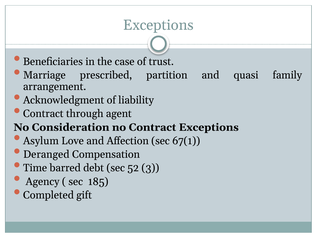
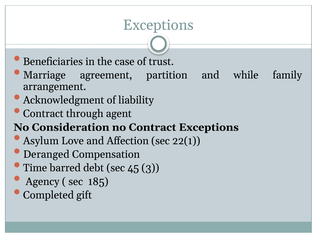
prescribed: prescribed -> agreement (106, 75)
quasi: quasi -> while (246, 75)
67(1: 67(1 -> 22(1 (186, 141)
52: 52 -> 45 (133, 168)
